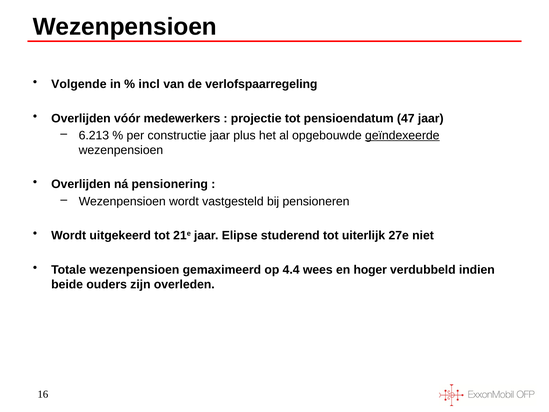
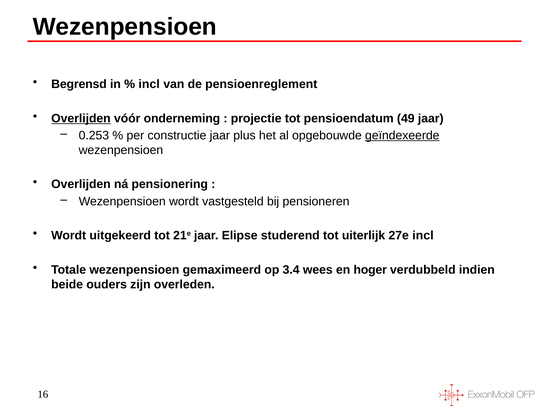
Volgende: Volgende -> Begrensd (79, 84)
verlofspaarregeling: verlofspaarregeling -> pensioenreglement (261, 84)
Overlijden underline: none -> present (81, 118)
medewerkers: medewerkers -> onderneming (182, 118)
47: 47 -> 49 (406, 118)
6.213: 6.213 -> 0.253 (94, 135)
27e niet: niet -> incl (423, 235)
4.4: 4.4 -> 3.4 (291, 270)
